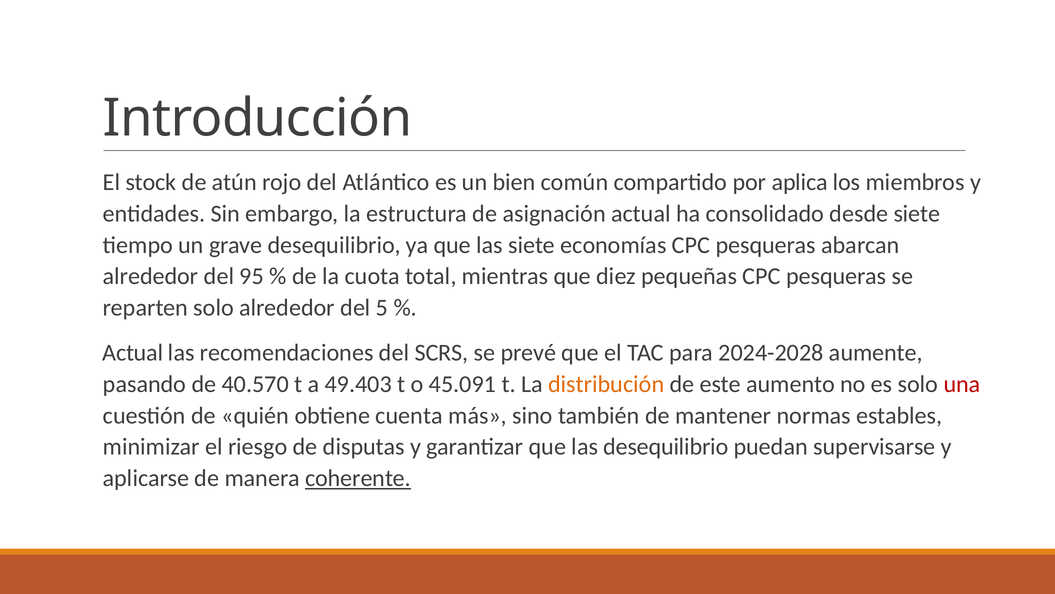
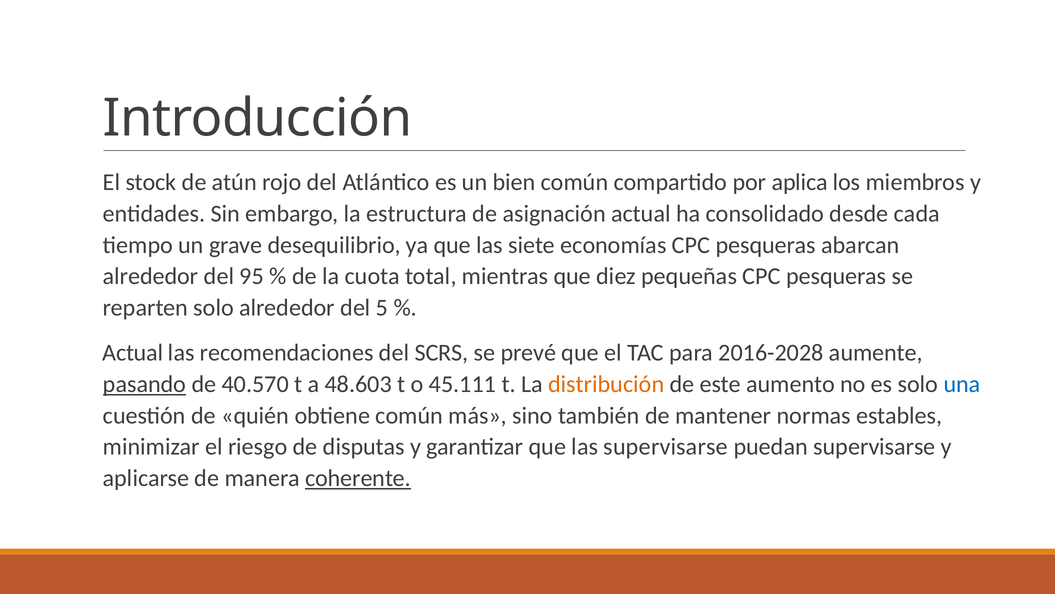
desde siete: siete -> cada (917, 213)
2024-2028: 2024-2028 -> 2016-2028 (771, 353)
pasando underline: none -> present (144, 384)
49.403: 49.403 -> 48.603 (358, 384)
45.091: 45.091 -> 45.111 (463, 384)
una colour: red -> blue (962, 384)
obtiene cuenta: cuenta -> común (409, 415)
las desequilibrio: desequilibrio -> supervisarse (666, 446)
